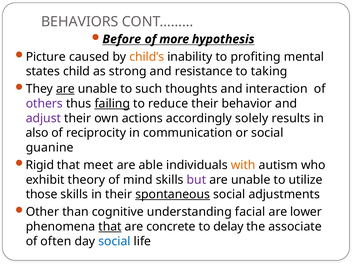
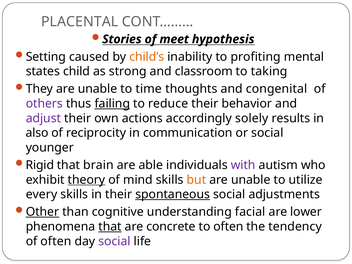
BEHAVIORS: BEHAVIORS -> PLACENTAL (80, 22)
Before: Before -> Stories (122, 39)
more: more -> meet (174, 39)
Picture: Picture -> Setting (46, 57)
resistance: resistance -> classroom (204, 71)
are underline: present -> none (65, 89)
such: such -> time (149, 89)
interaction: interaction -> congenital (277, 89)
guanine: guanine -> younger (50, 148)
meet: meet -> brain (98, 165)
with colour: orange -> purple (243, 165)
theory underline: none -> present (86, 180)
but colour: purple -> orange (196, 180)
those: those -> every (41, 194)
Other underline: none -> present (42, 212)
to delay: delay -> often (228, 227)
associate: associate -> tendency (295, 227)
social colour: blue -> purple (114, 241)
